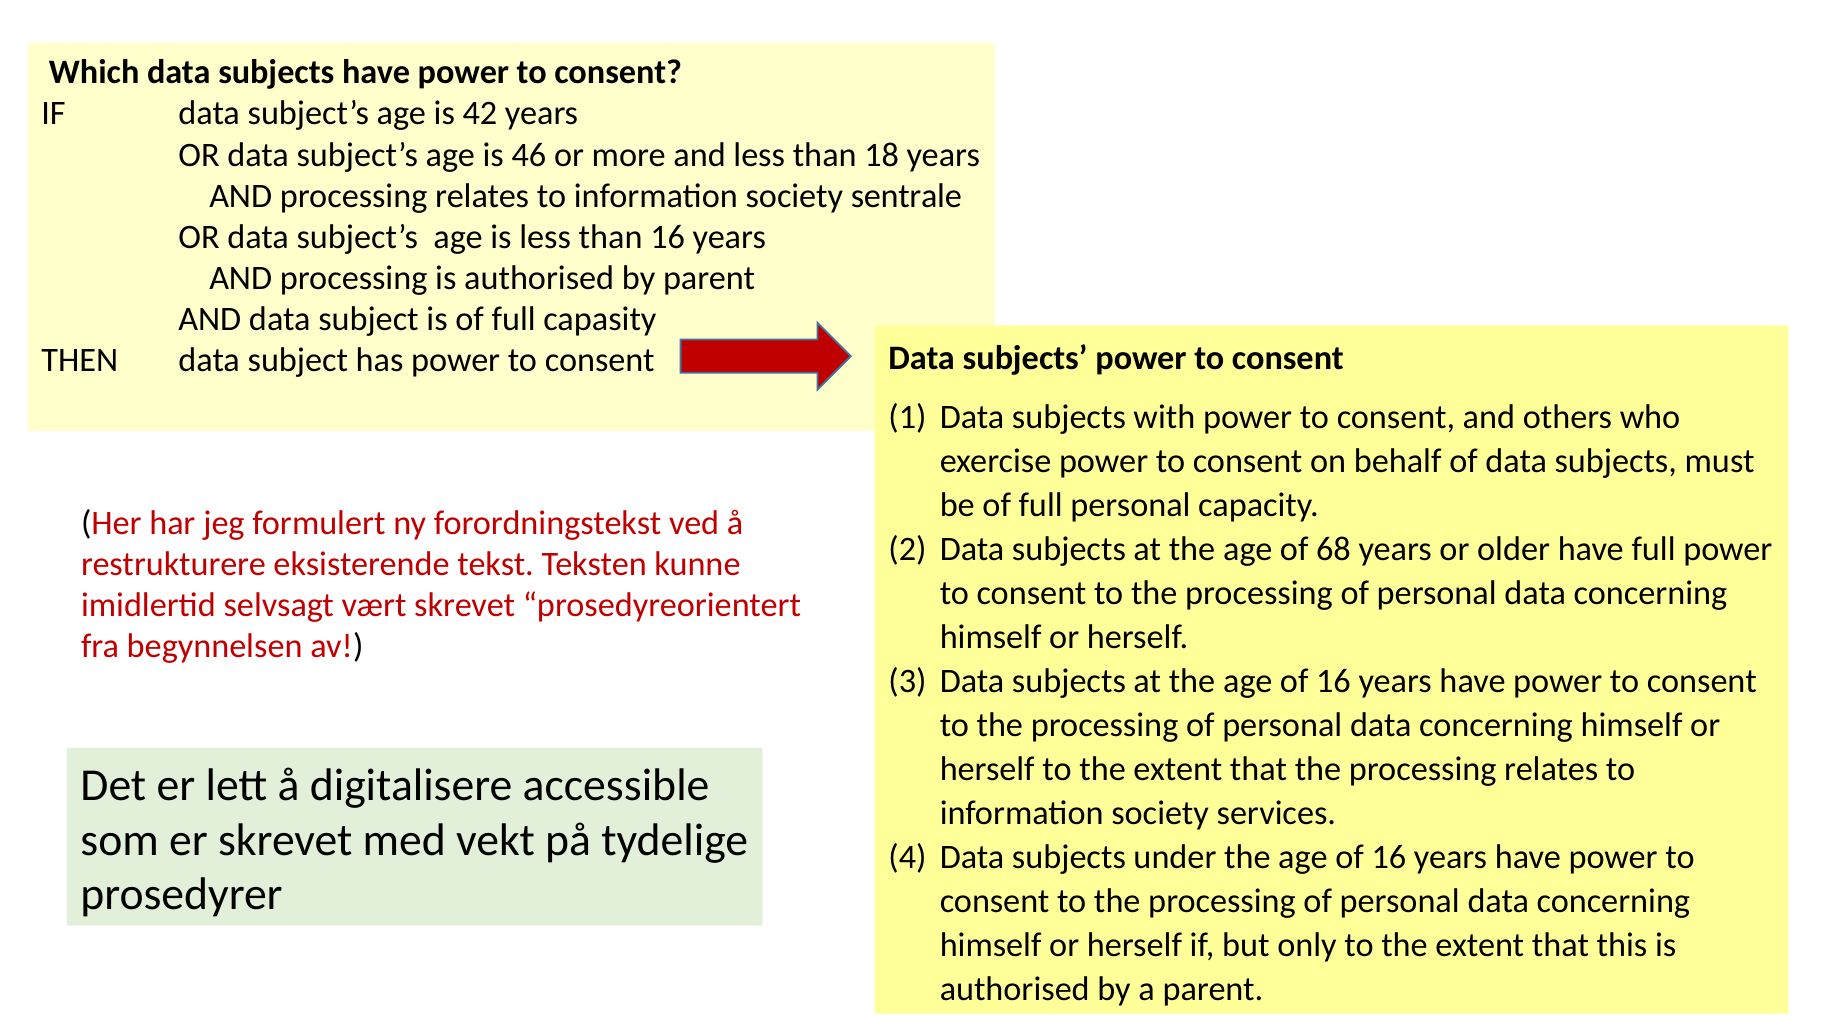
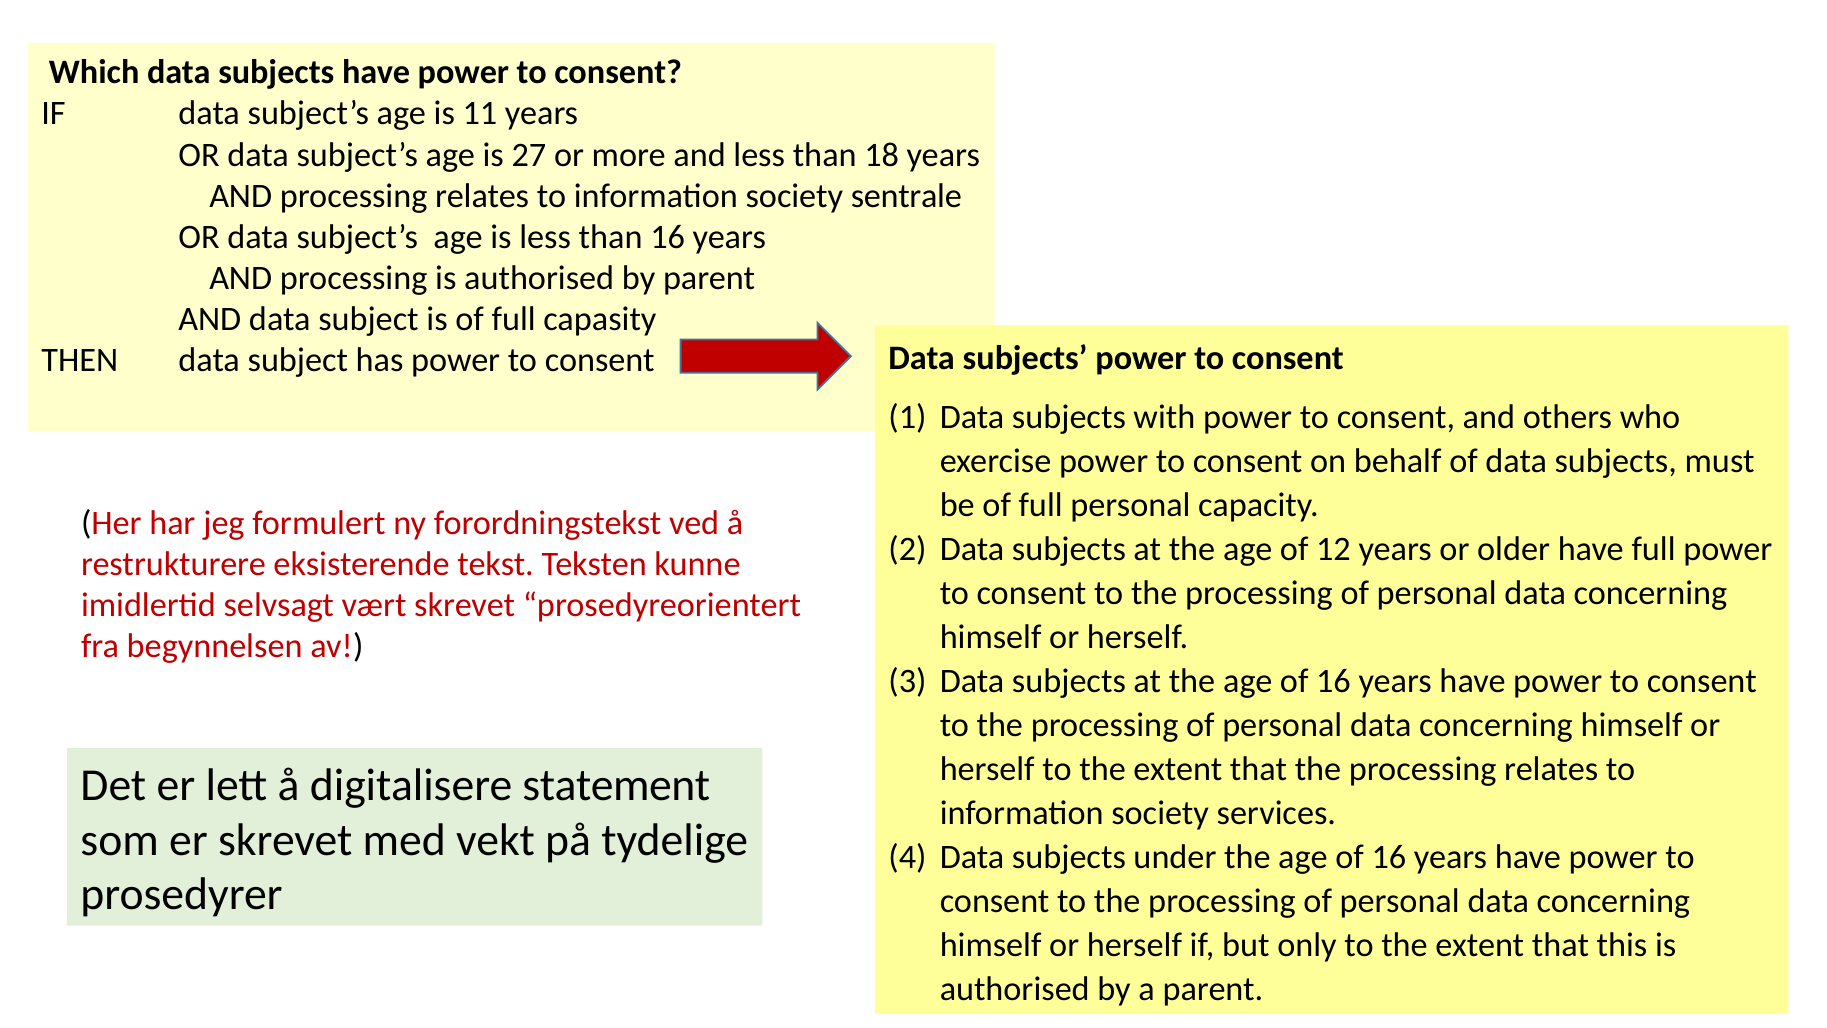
42: 42 -> 11 (480, 114)
46: 46 -> 27 (529, 155)
68: 68 -> 12 (1333, 549)
accessible: accessible -> statement (616, 785)
